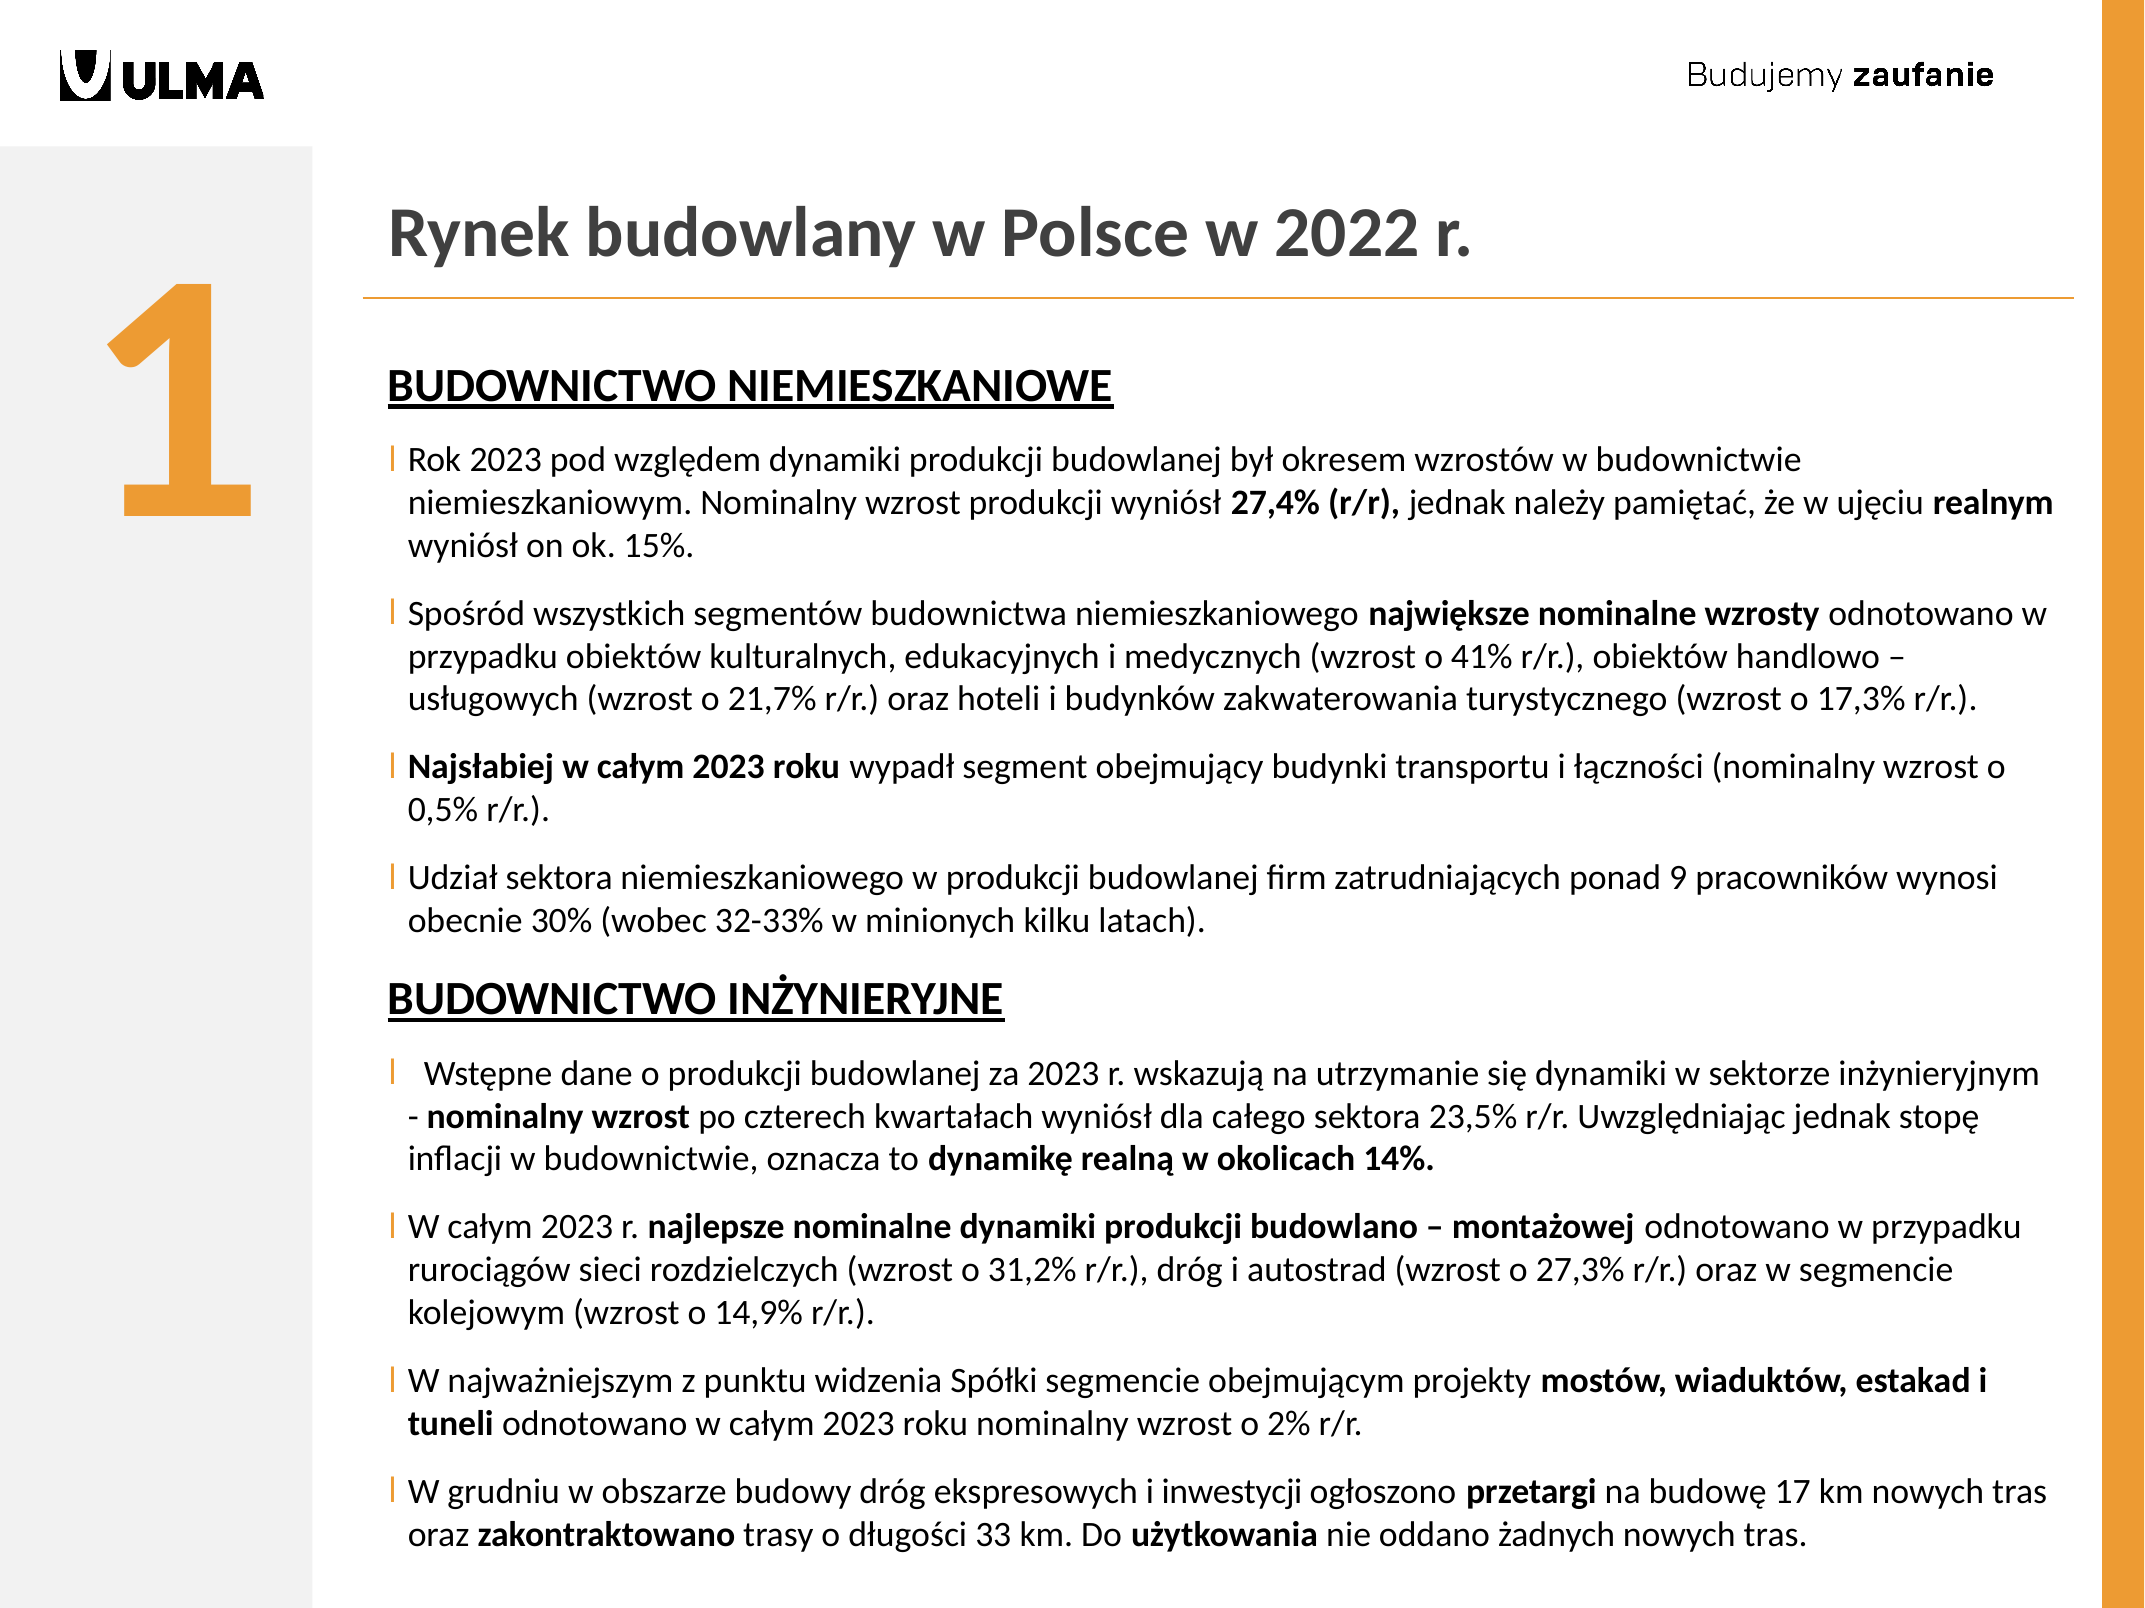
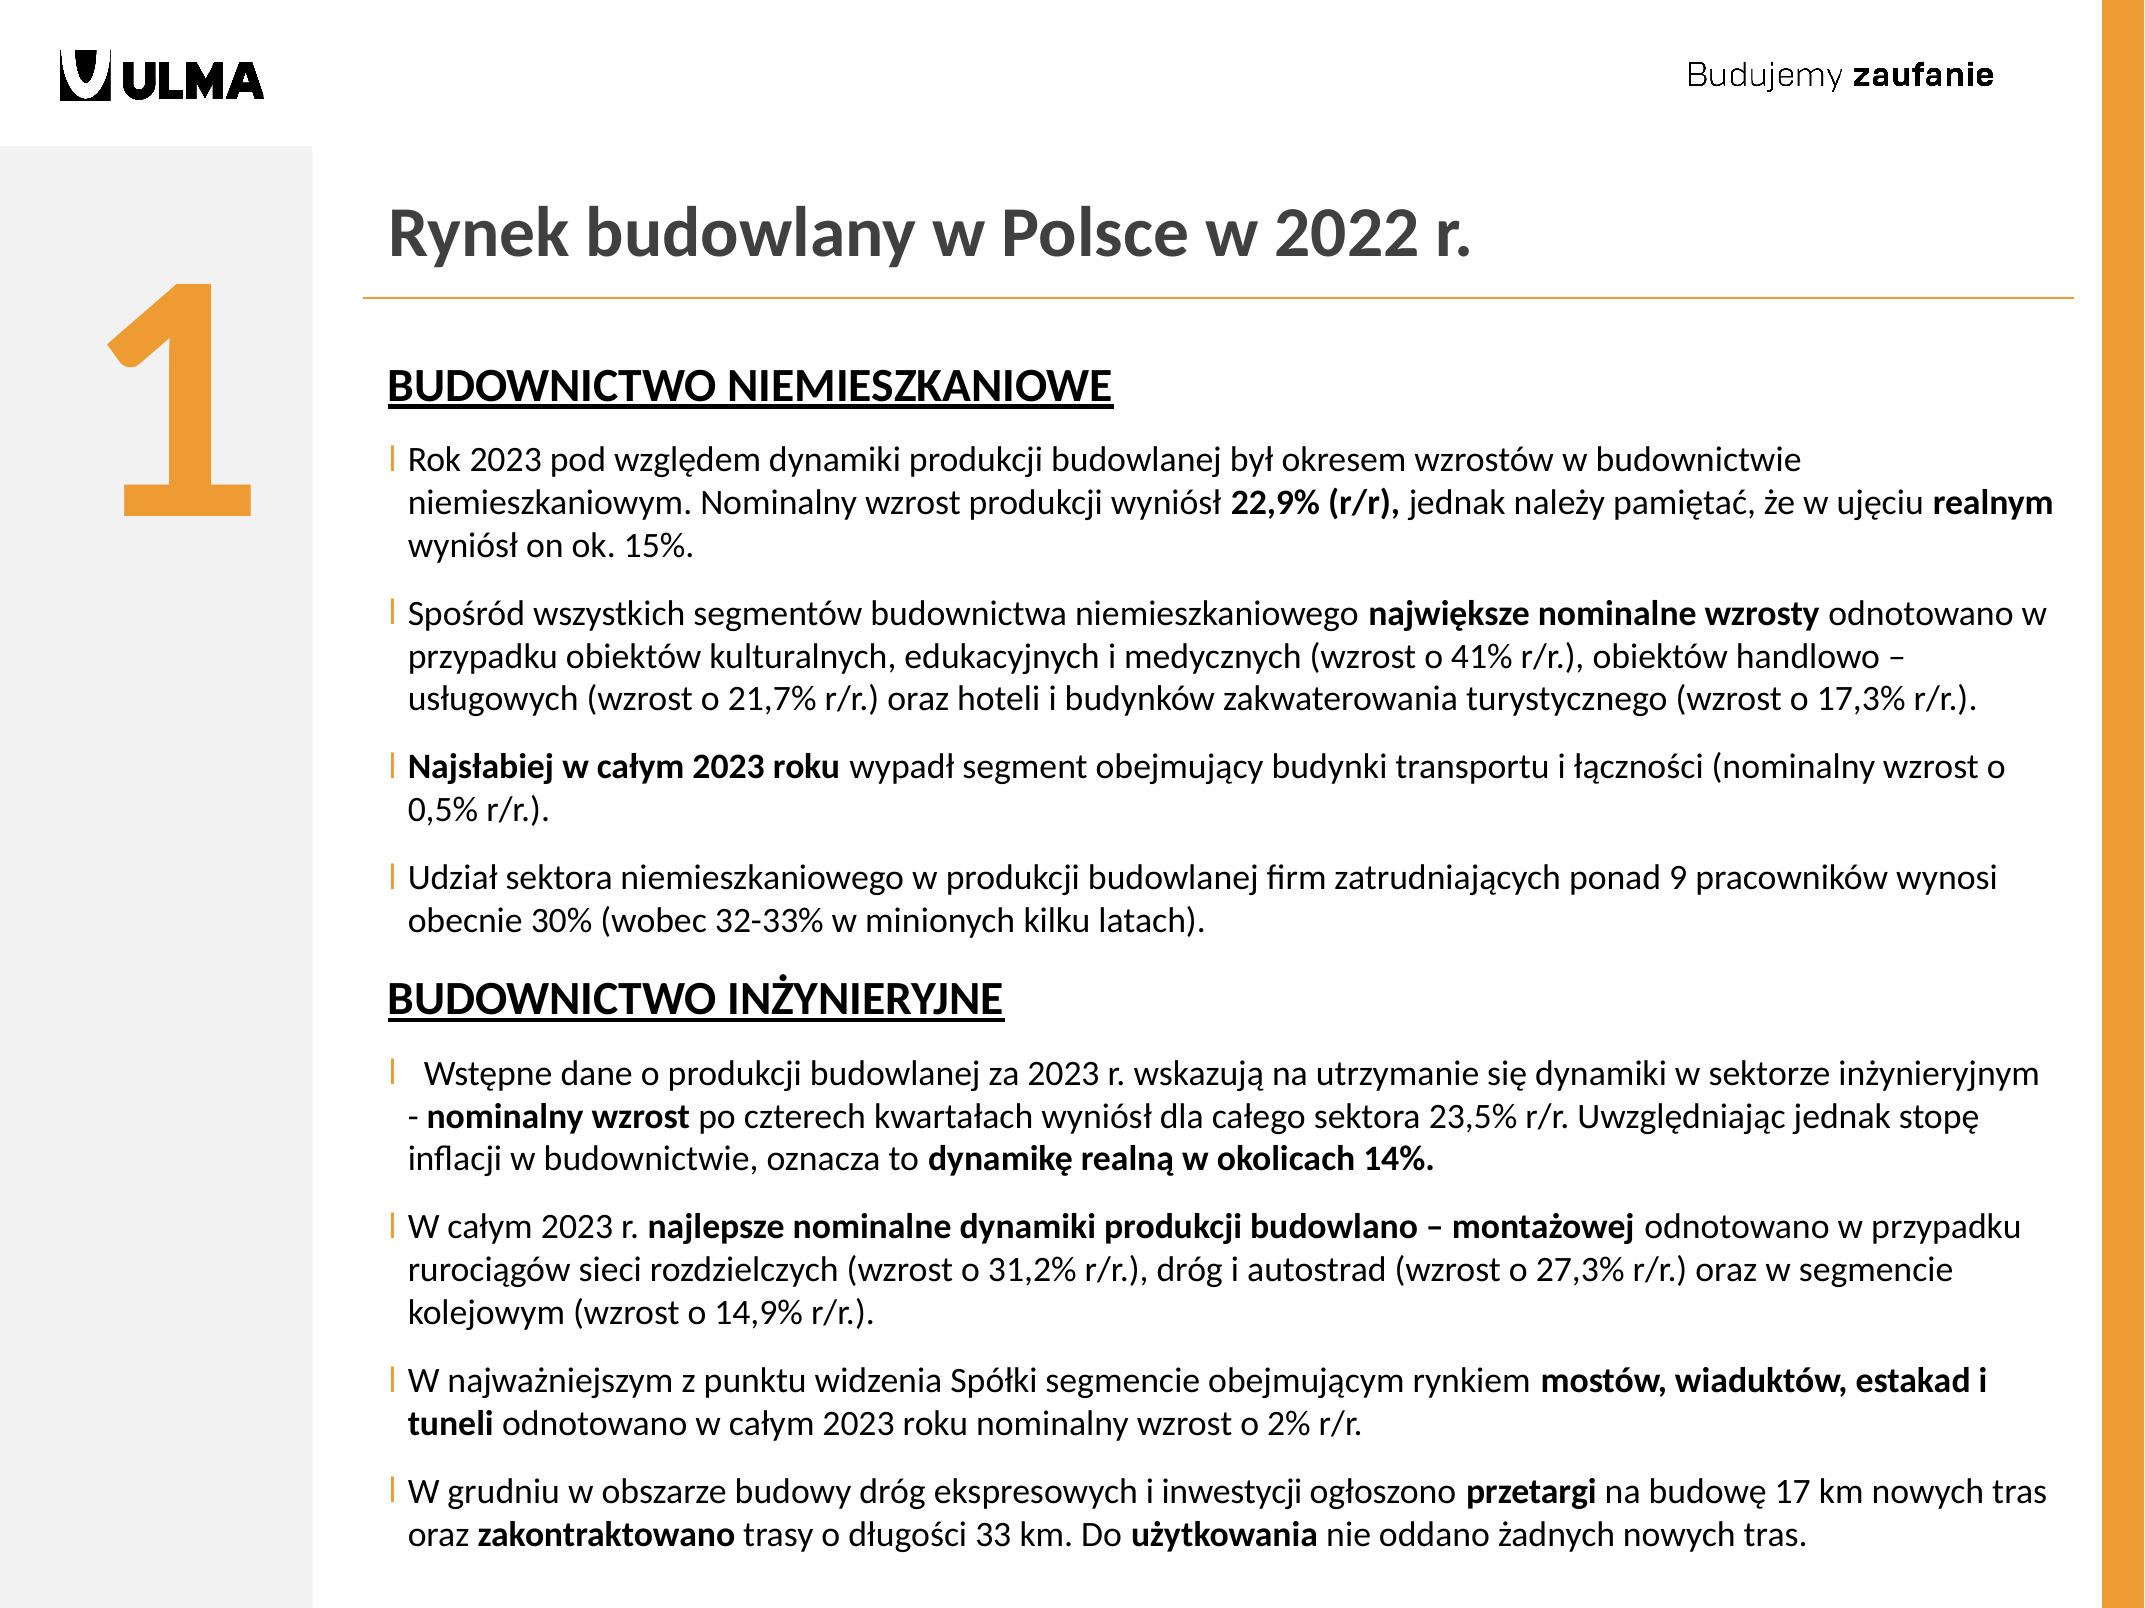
27,4%: 27,4% -> 22,9% (1275, 503)
projekty: projekty -> rynkiem (1472, 1381)
